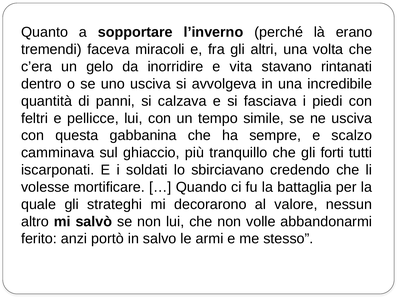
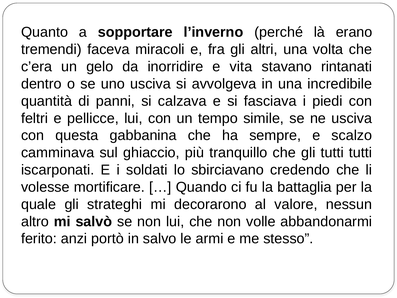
gli forti: forti -> tutti (332, 153)
